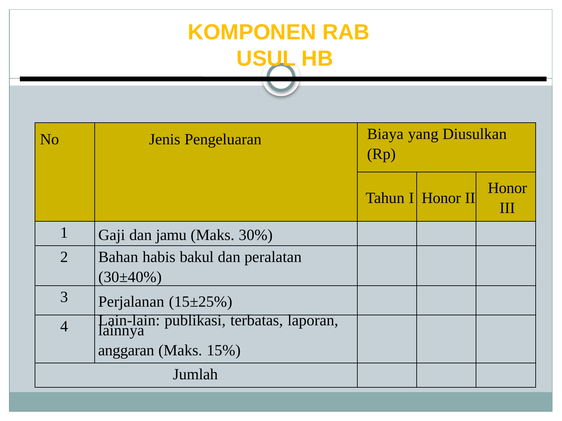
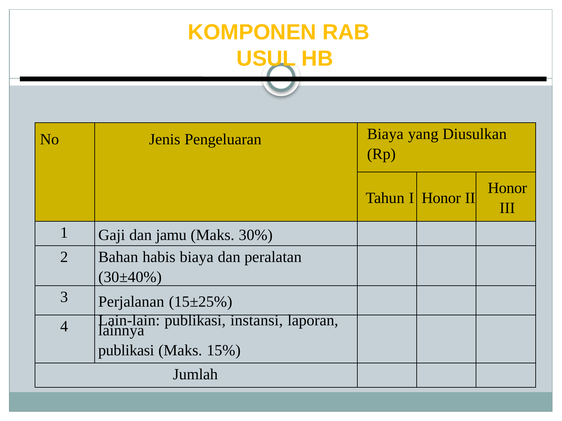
habis bakul: bakul -> biaya (197, 257)
terbatas: terbatas -> instansi (257, 321)
anggaran: anggaran -> publikasi (126, 351)
